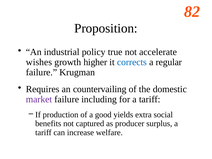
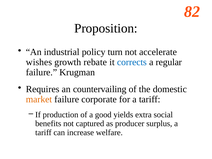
true: true -> turn (115, 52)
higher: higher -> rebate (95, 62)
market colour: purple -> orange (39, 99)
including: including -> corporate (99, 99)
